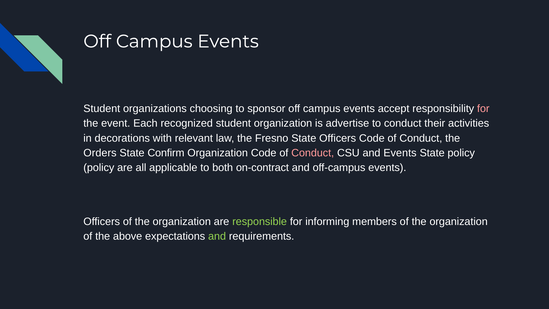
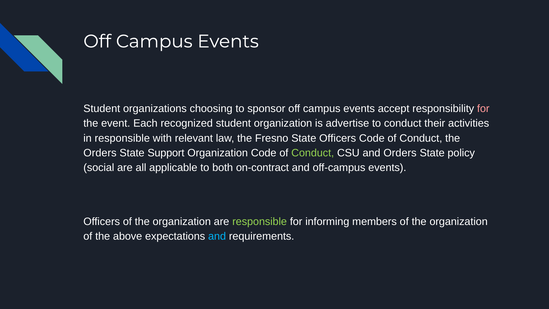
in decorations: decorations -> responsible (122, 138)
Confirm: Confirm -> Support (166, 153)
Conduct colour: pink -> light green (313, 153)
and Events: Events -> Orders (400, 153)
policy: policy -> social (99, 168)
and colour: light green -> light blue (217, 236)
